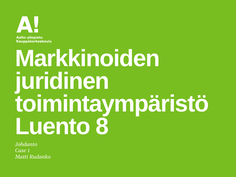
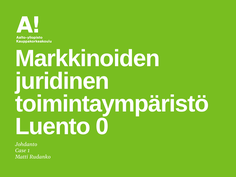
8: 8 -> 0 (102, 126)
